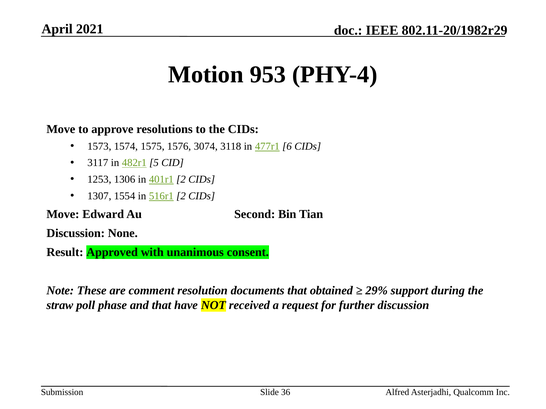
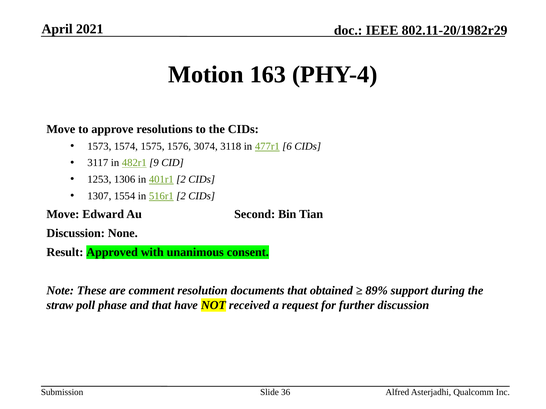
953: 953 -> 163 (268, 74)
5: 5 -> 9 (154, 163)
29%: 29% -> 89% (377, 291)
